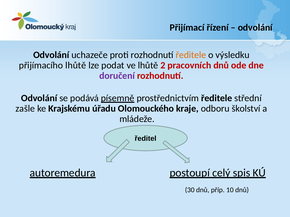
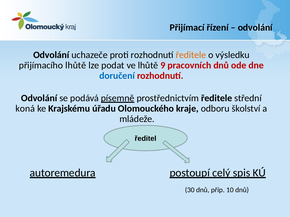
2: 2 -> 9 (163, 65)
doručení colour: purple -> blue (117, 76)
zašle: zašle -> koná (25, 109)
